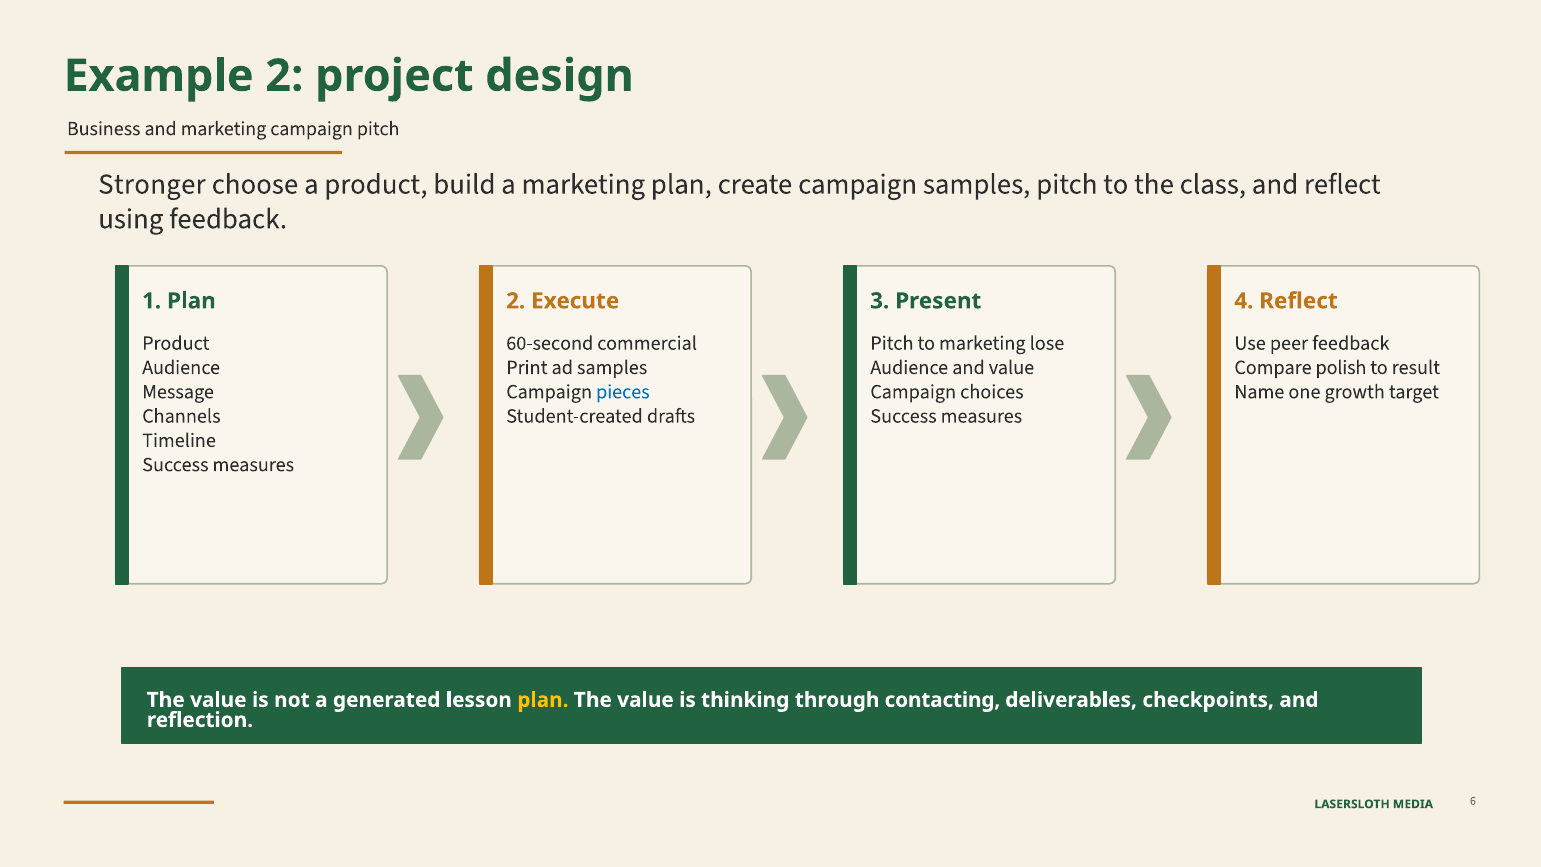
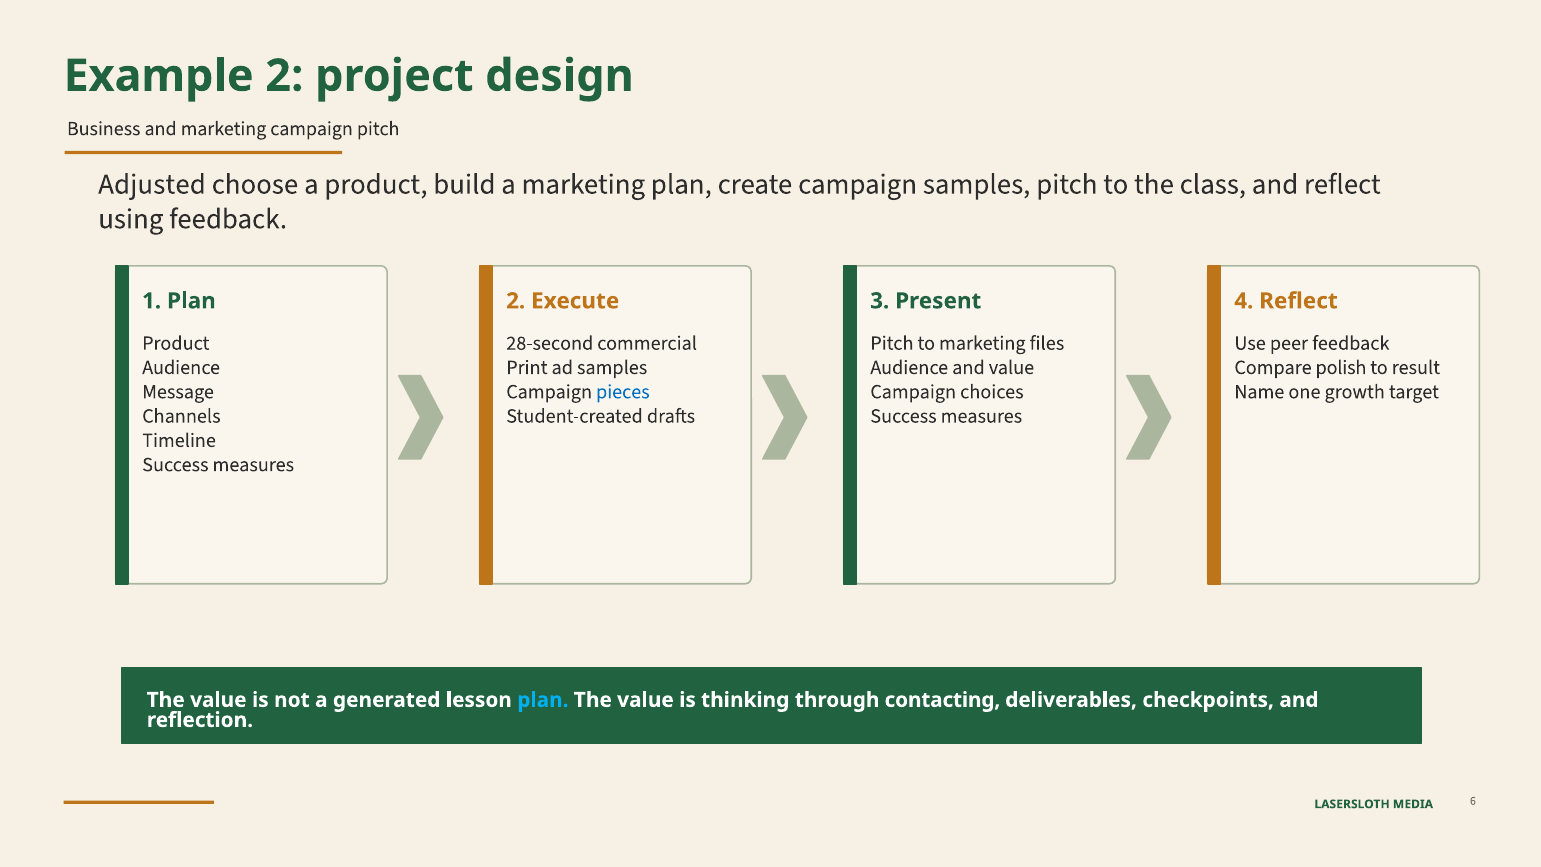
Stronger: Stronger -> Adjusted (152, 184)
60-second: 60-second -> 28-second (550, 343)
lose: lose -> files (1047, 343)
plan colour: yellow -> light blue (543, 700)
